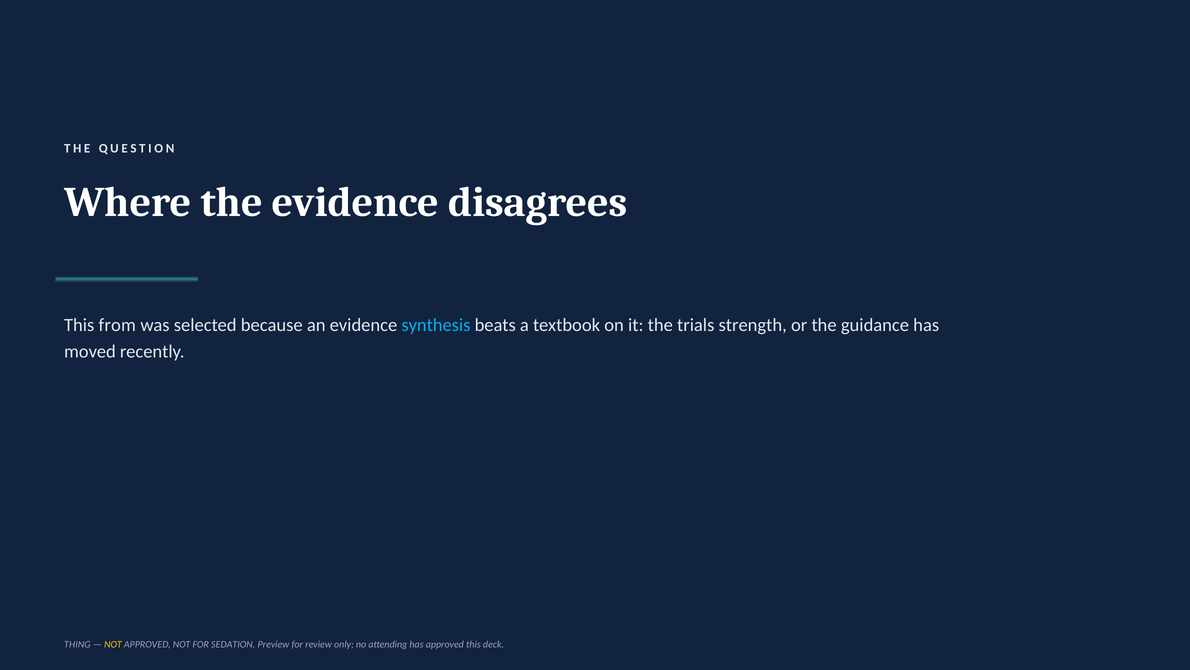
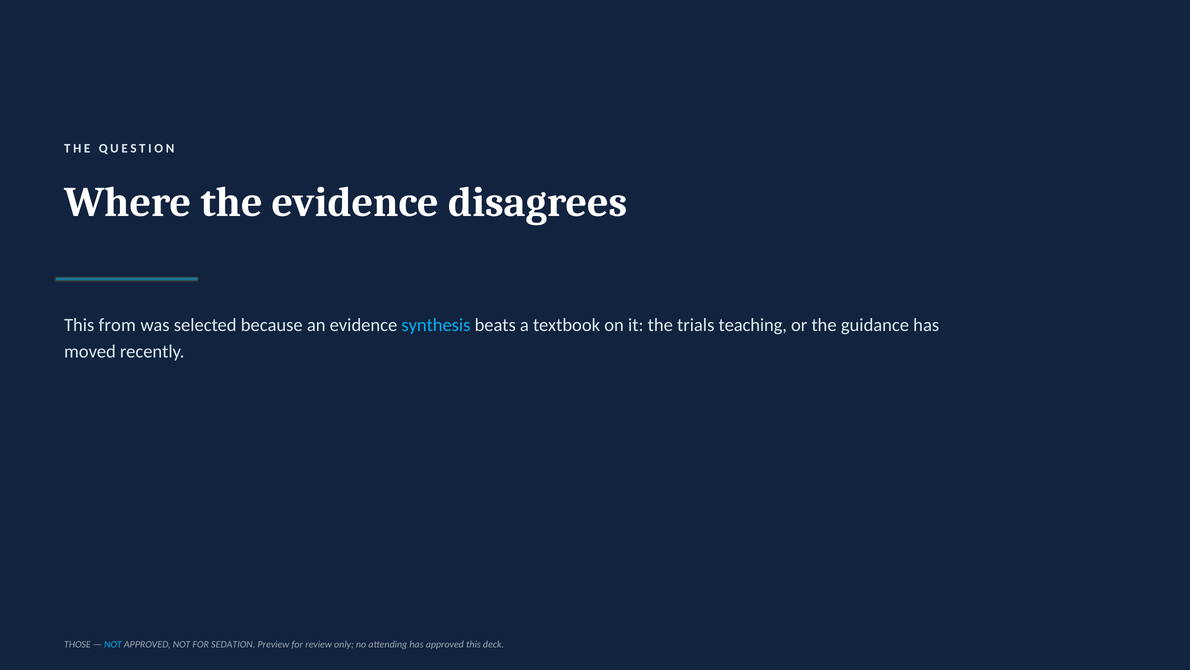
strength: strength -> teaching (753, 325)
THING: THING -> THOSE (77, 644)
NOT colour: yellow -> light blue (113, 644)
